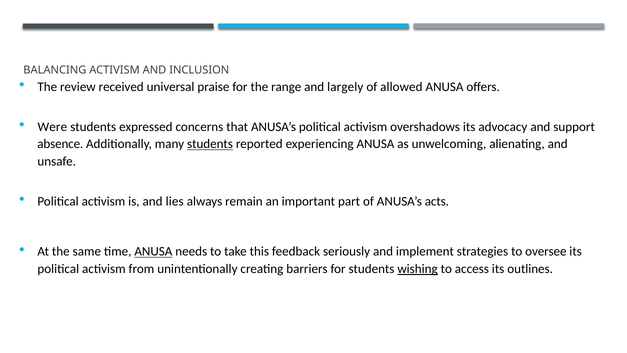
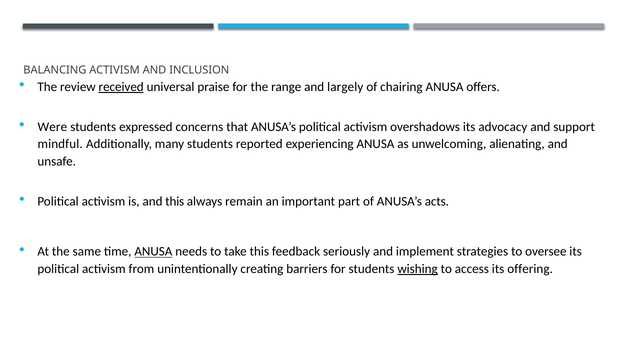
received underline: none -> present (121, 87)
allowed: allowed -> chairing (401, 87)
absence: absence -> mindful (60, 144)
students underline: present -> none (210, 144)
and lies: lies -> this (175, 201)
outlines: outlines -> offering (530, 269)
